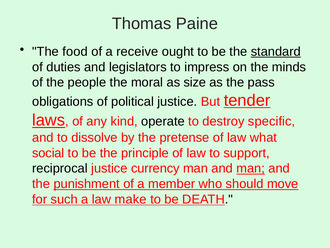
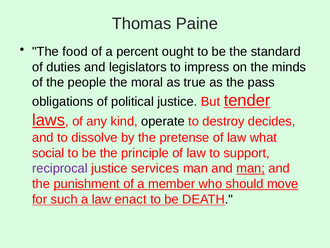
receive: receive -> percent (137, 52)
standard underline: present -> none (276, 52)
size: size -> true (195, 82)
specific: specific -> decides (272, 121)
reciprocal colour: black -> purple (60, 168)
currency: currency -> services (155, 168)
make: make -> enact (131, 199)
